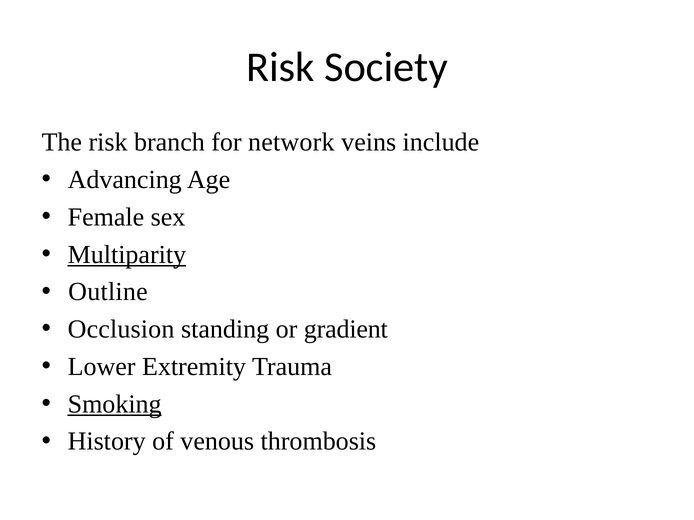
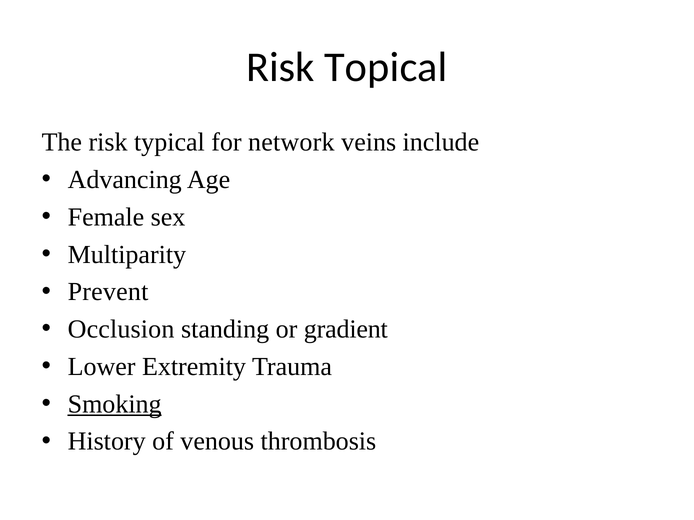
Society: Society -> Topical (386, 67)
branch: branch -> typical (169, 142)
Multiparity underline: present -> none (127, 255)
Outline: Outline -> Prevent (108, 292)
